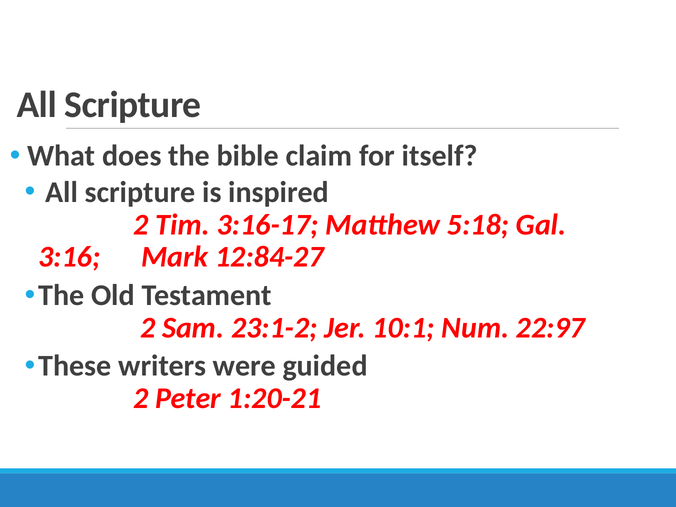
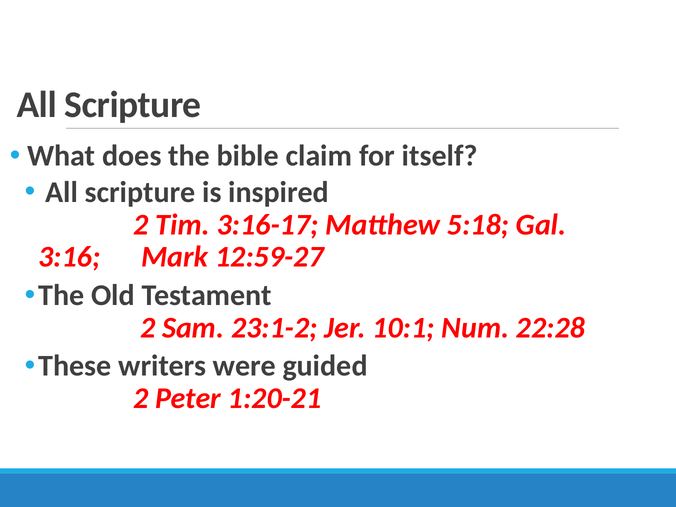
12:84-27: 12:84-27 -> 12:59-27 (269, 257)
22:97: 22:97 -> 22:28 (551, 328)
